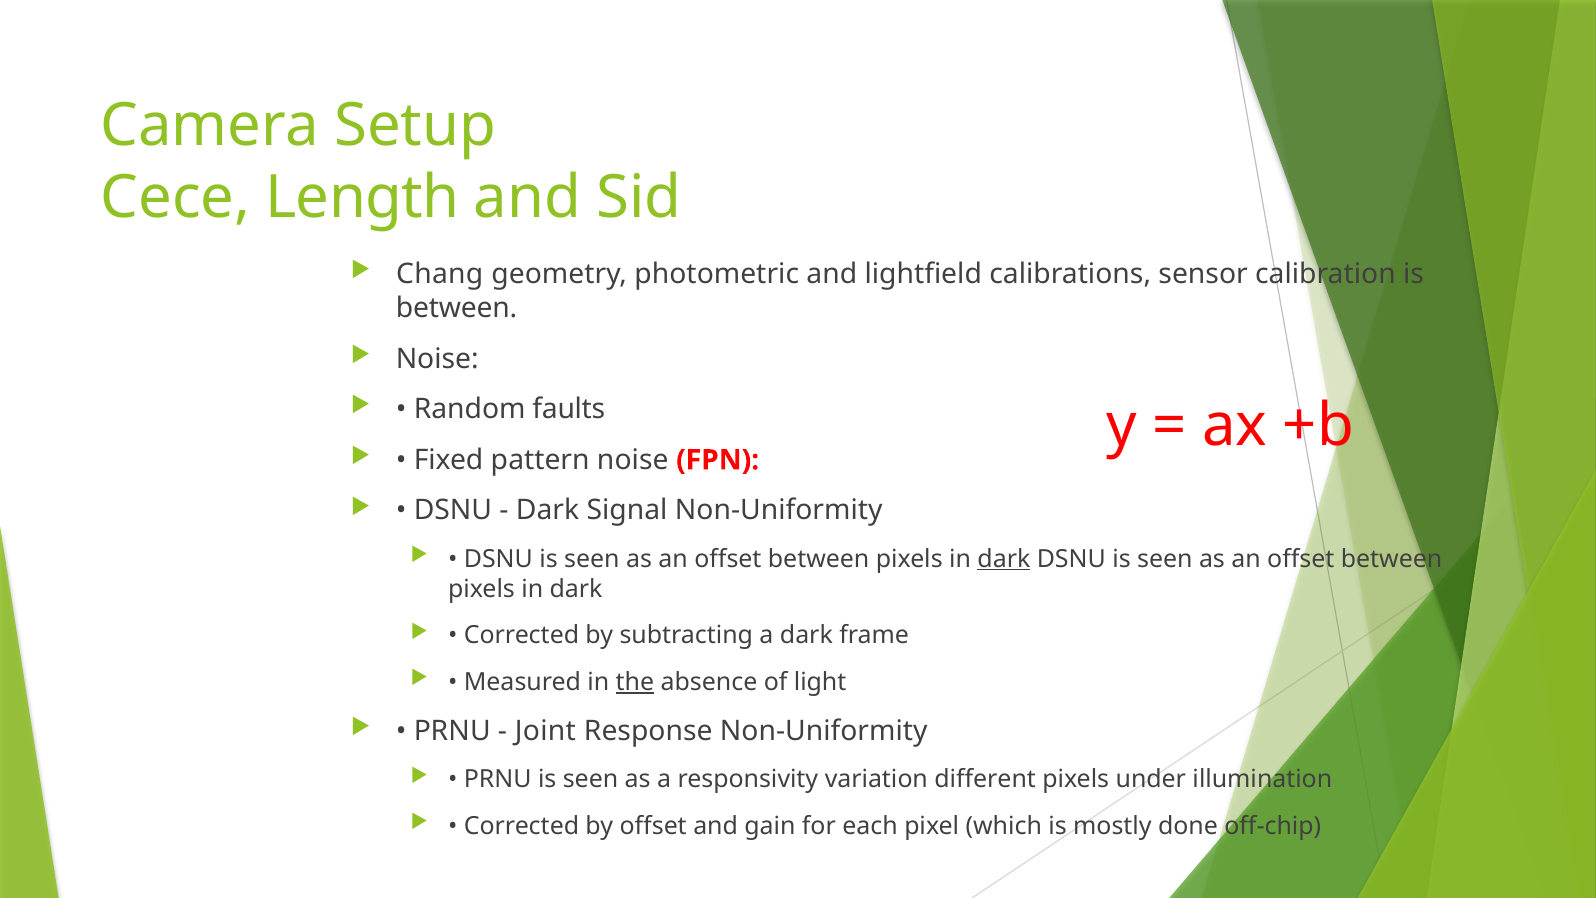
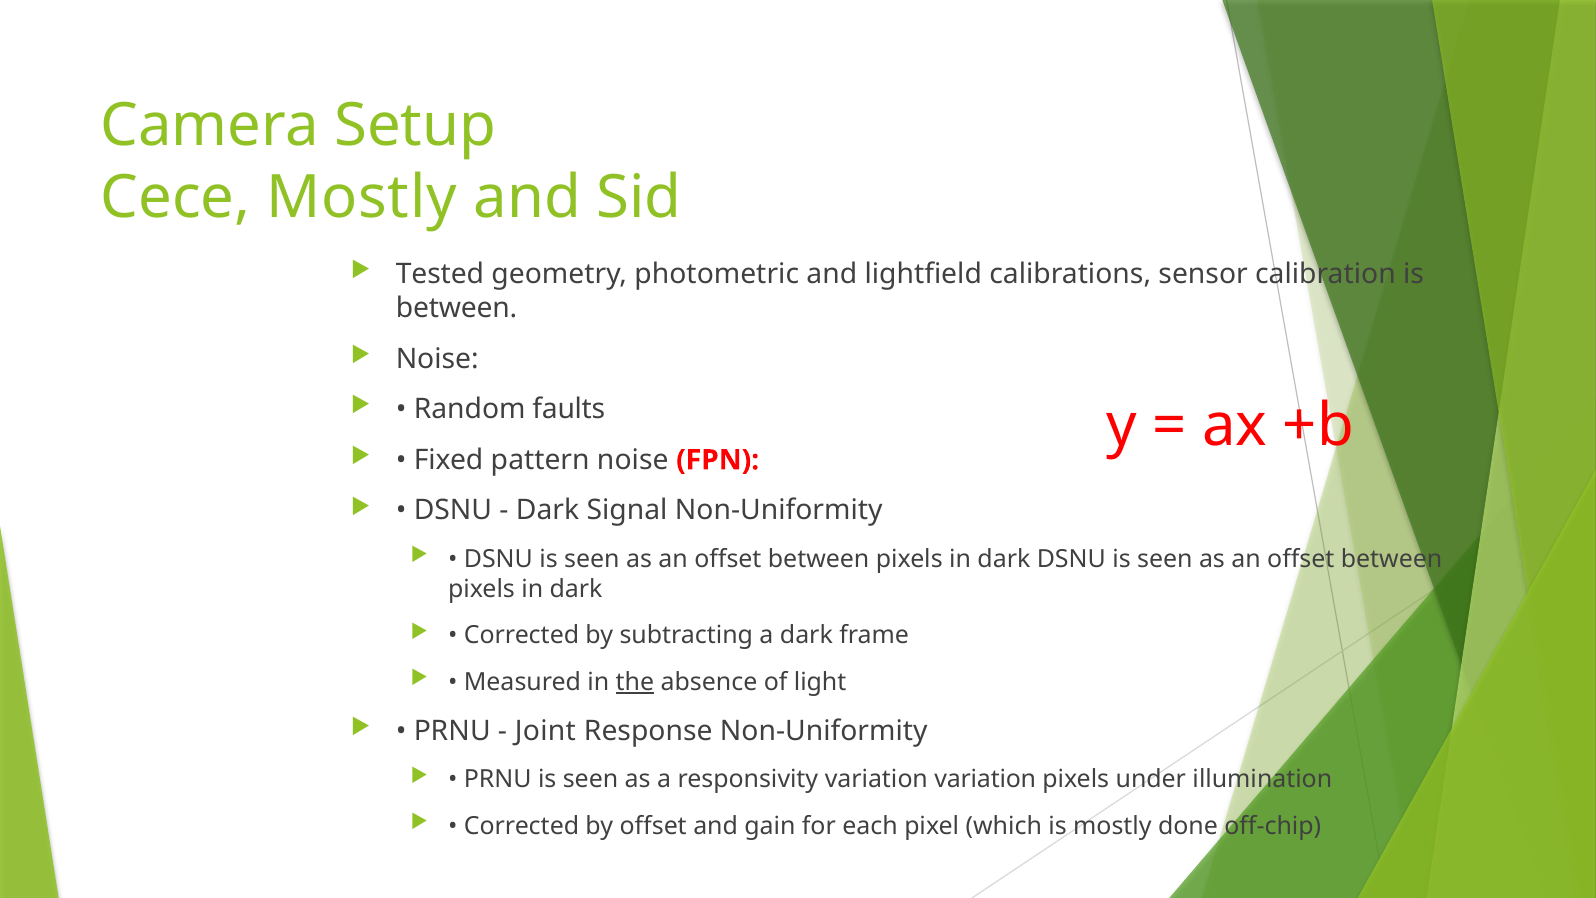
Cece Length: Length -> Mostly (362, 198)
Chang: Chang -> Tested (440, 274)
dark underline: present -> none (1004, 559)
variation different: different -> variation (985, 779)
